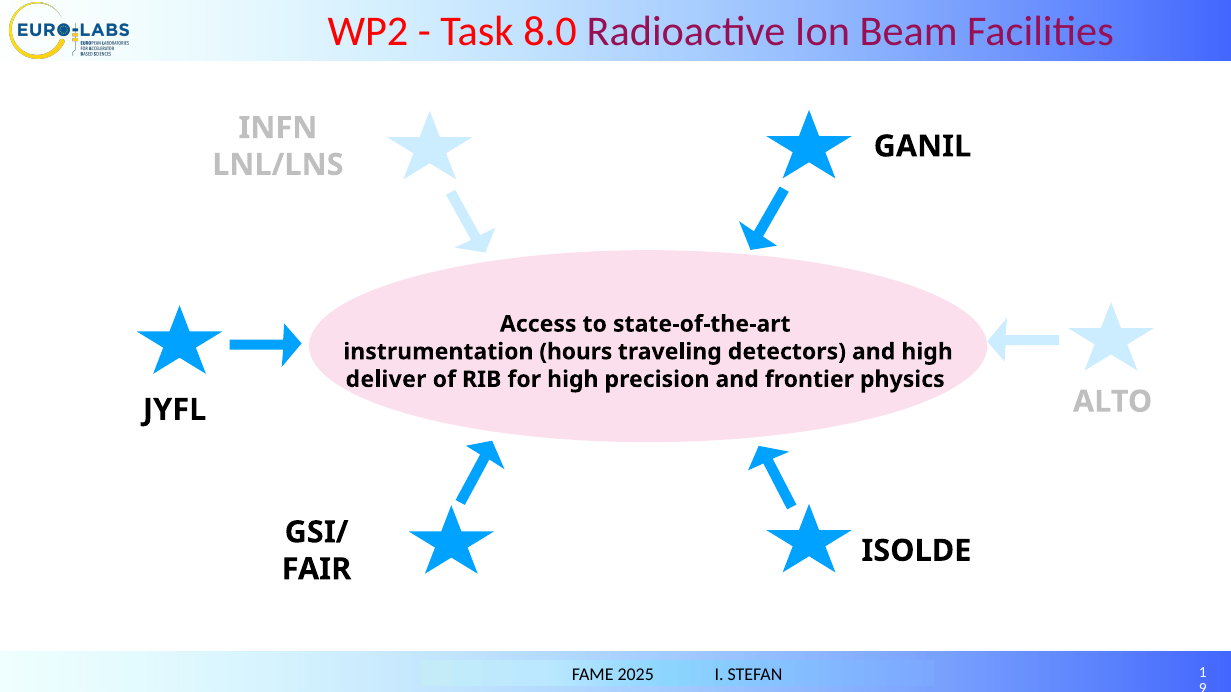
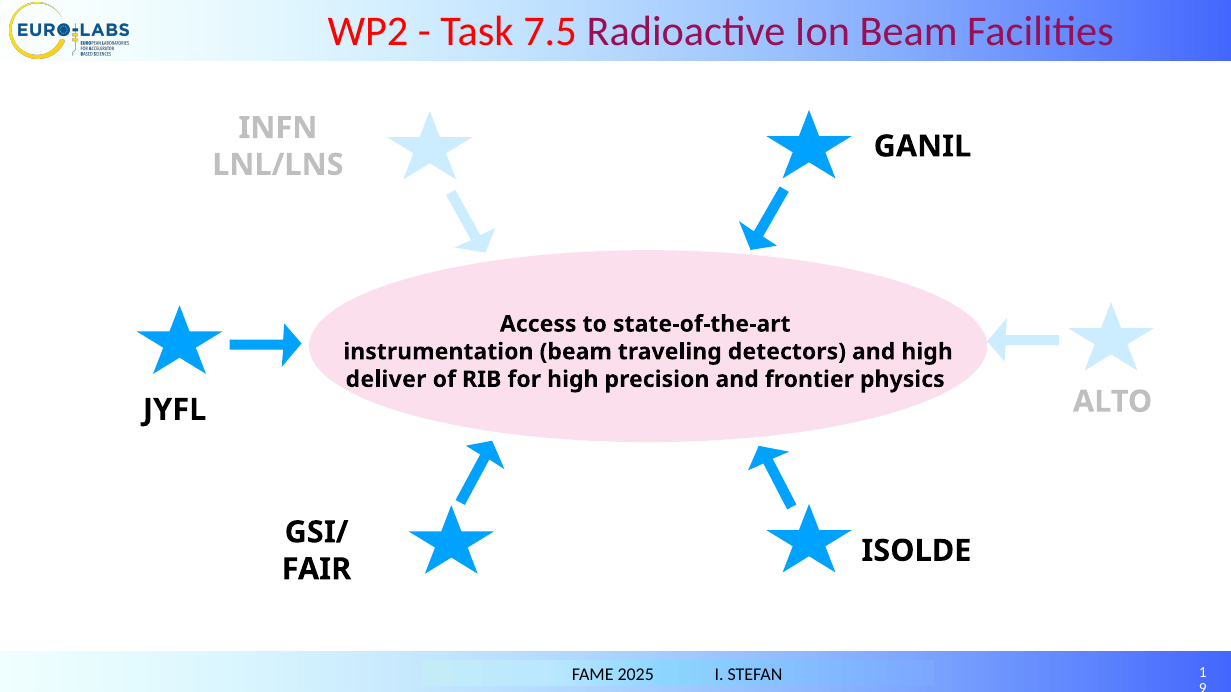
8.0: 8.0 -> 7.5 (550, 31)
instrumentation hours: hours -> beam (576, 352)
